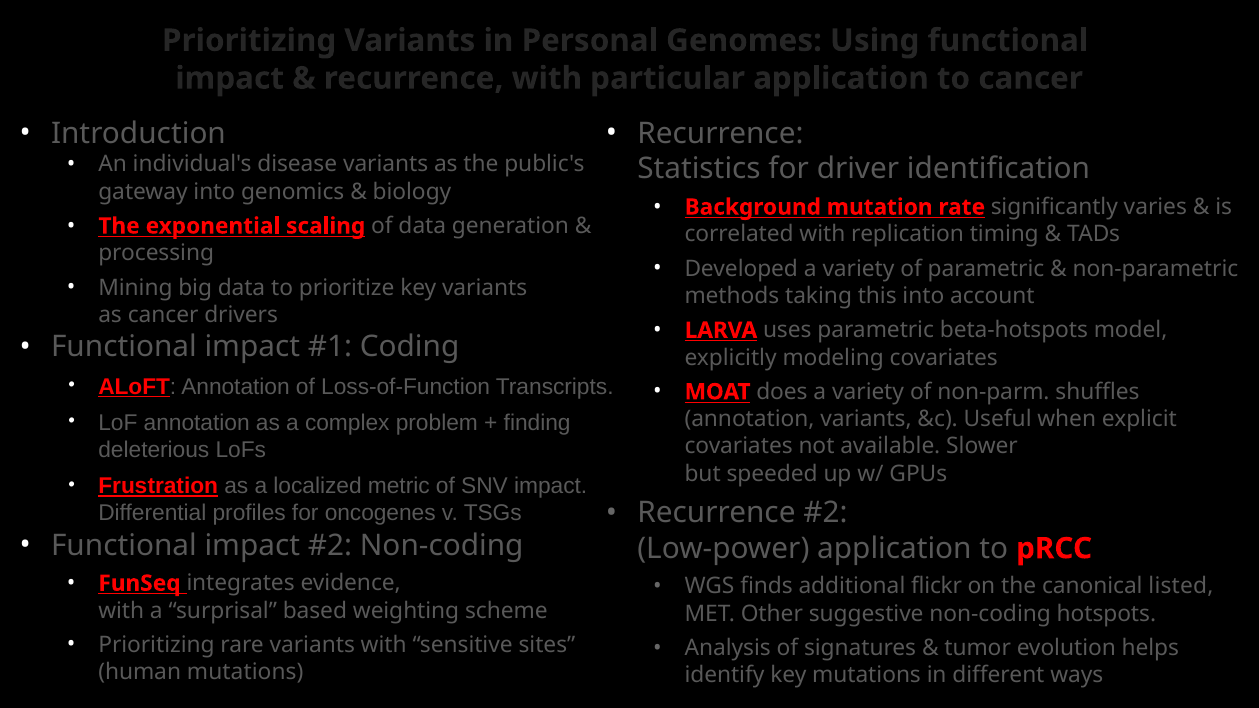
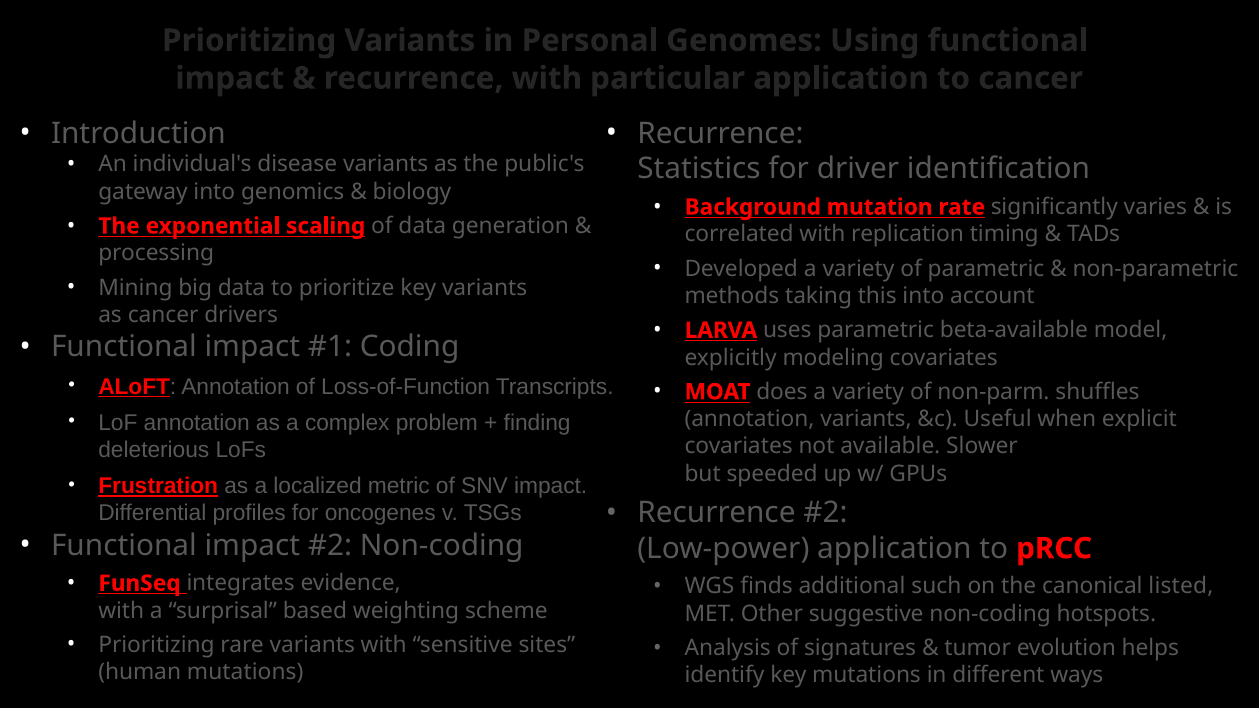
beta-hotspots: beta-hotspots -> beta-available (1014, 330)
flickr: flickr -> such (936, 587)
